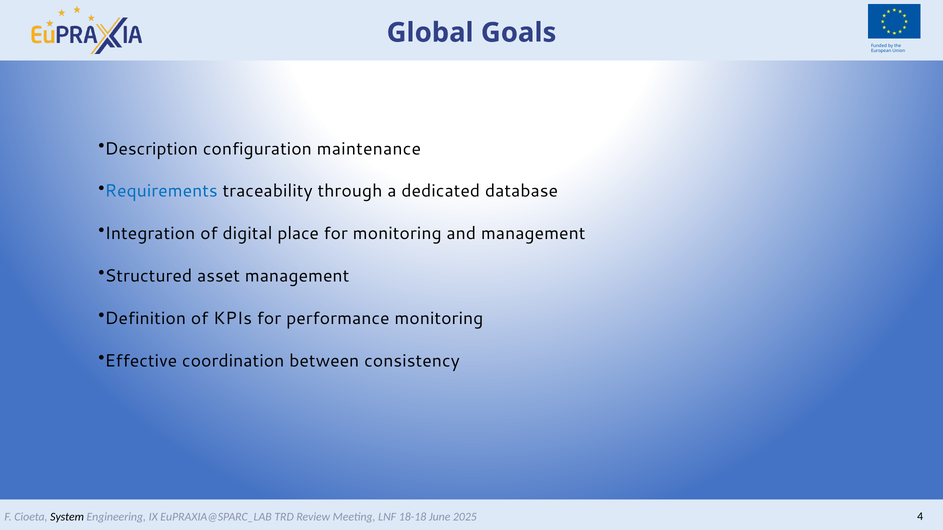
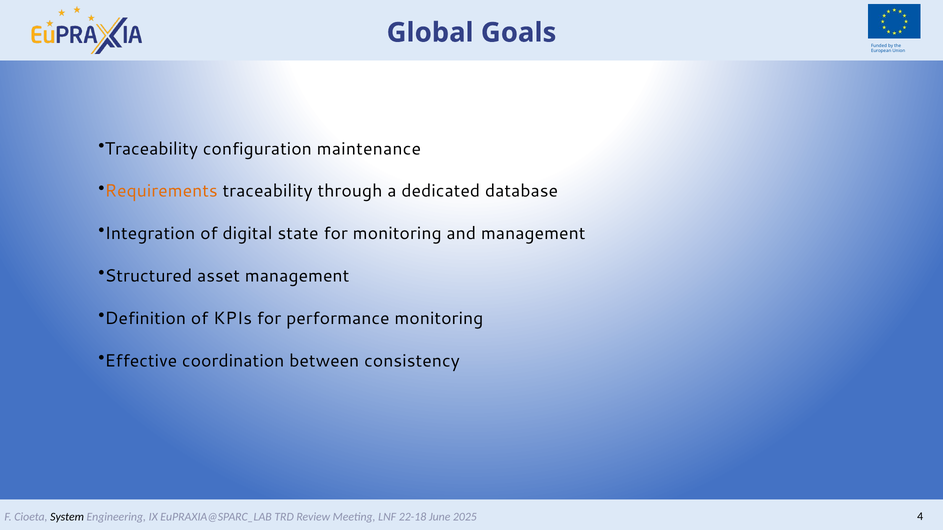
Description: Description -> Traceability (151, 149)
Requirements colour: blue -> orange (161, 191)
place: place -> state (298, 234)
18-18: 18-18 -> 22-18 (413, 517)
